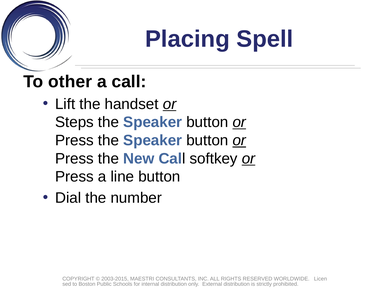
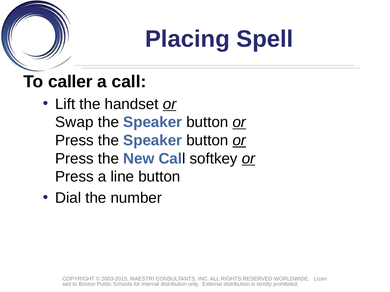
other: other -> caller (70, 82)
Steps: Steps -> Swap (74, 122)
